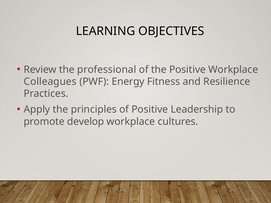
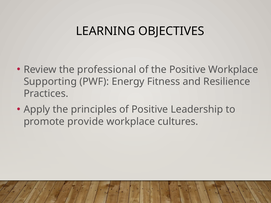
Colleagues: Colleagues -> Supporting (50, 82)
develop: develop -> provide (86, 122)
